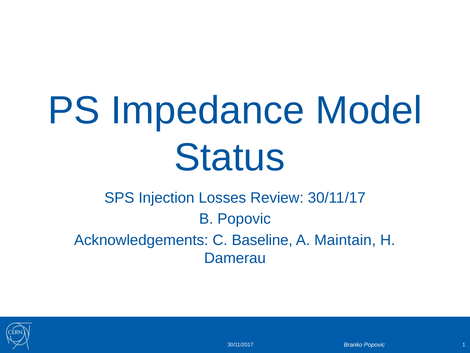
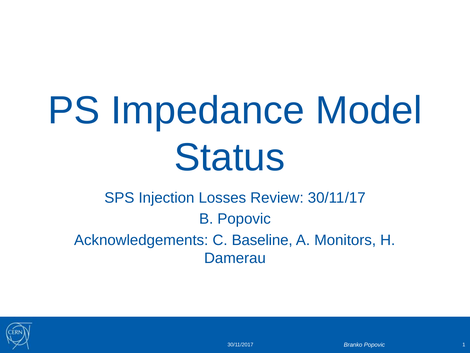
Maintain: Maintain -> Monitors (345, 240)
